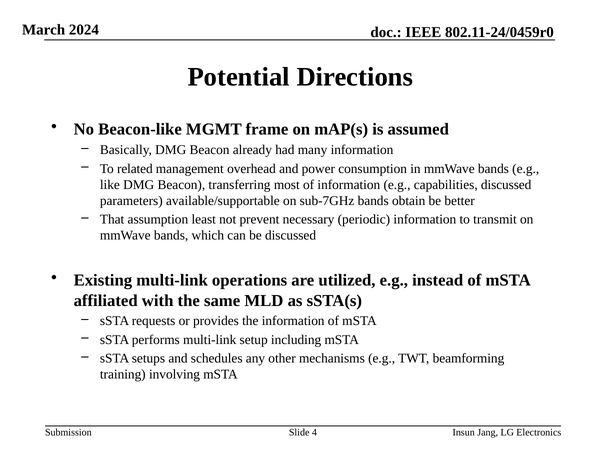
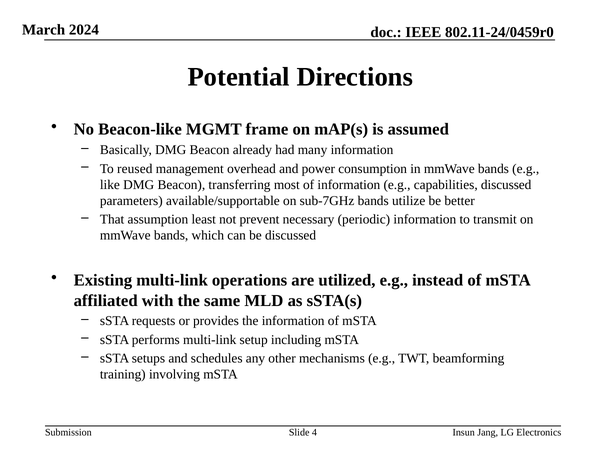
related: related -> reused (135, 169)
obtain: obtain -> utilize (409, 201)
